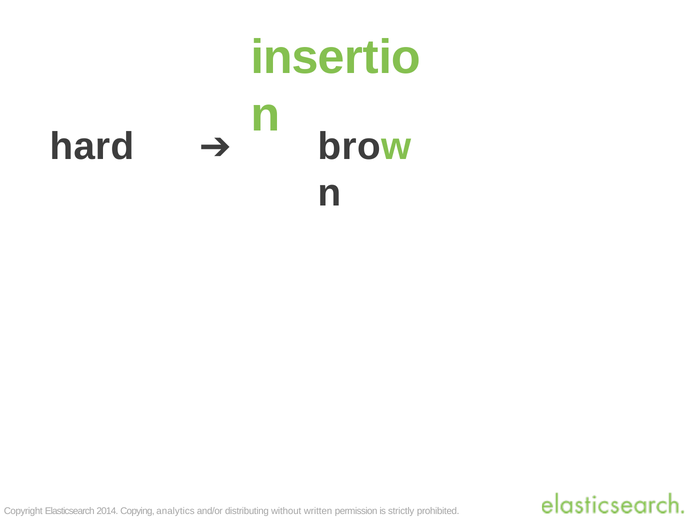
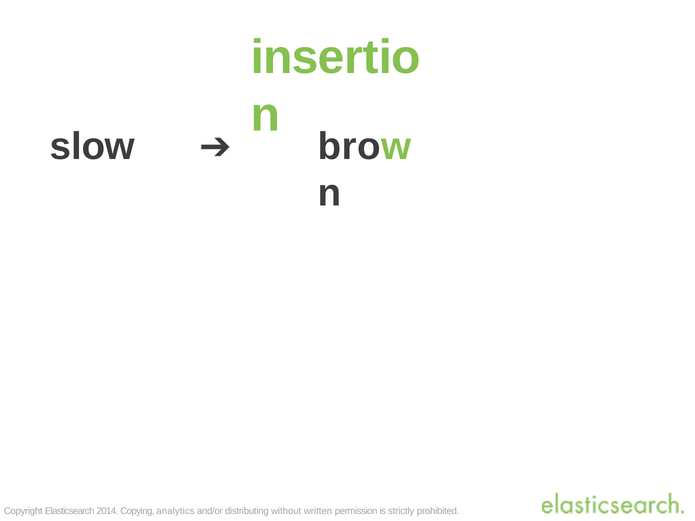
hard: hard -> slow (92, 147)
